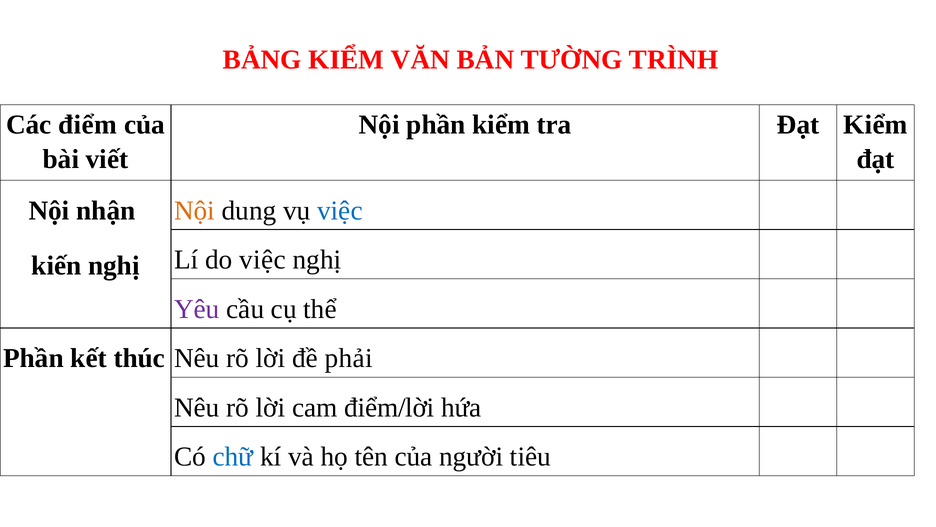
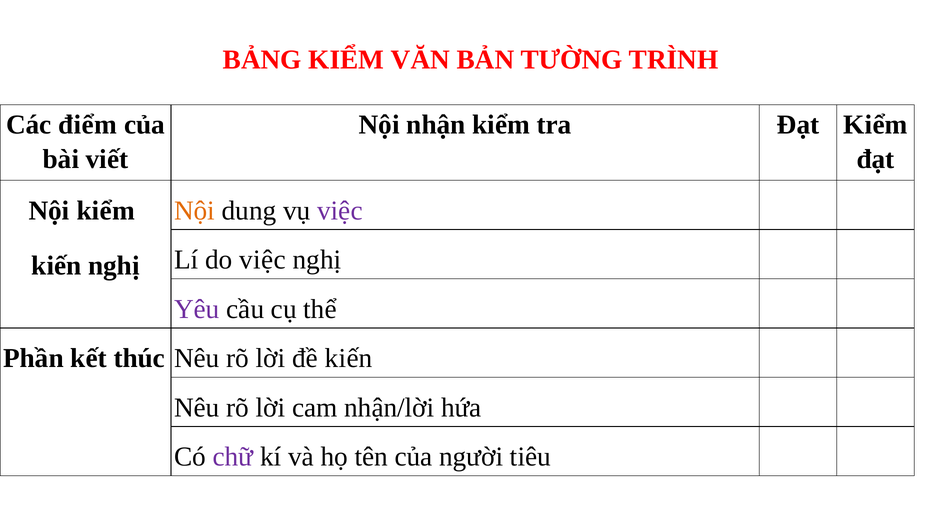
Nội phần: phần -> nhận (436, 125)
Nội nhận: nhận -> kiểm (106, 210)
việc colour: blue -> purple (340, 210)
đề phải: phải -> kiến (349, 358)
điểm/lời: điểm/lời -> nhận/lời (389, 407)
chữ colour: blue -> purple (233, 456)
